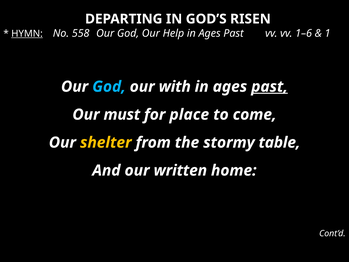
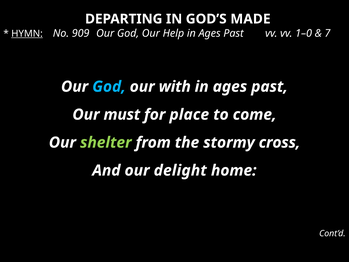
RISEN: RISEN -> MADE (250, 19)
558: 558 -> 909 (81, 33)
1–6: 1–6 -> 1–0 (304, 33)
1: 1 -> 7 (328, 33)
past underline: present -> none (269, 87)
shelter colour: yellow -> light green (106, 142)
table: table -> cross (279, 142)
written: written -> delight (180, 170)
